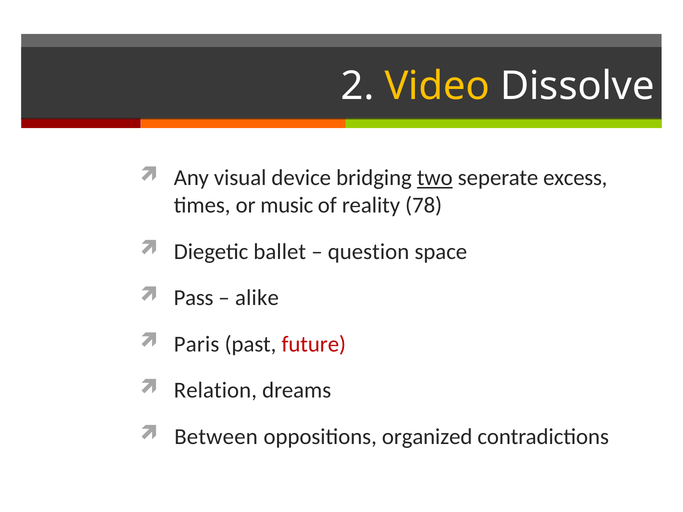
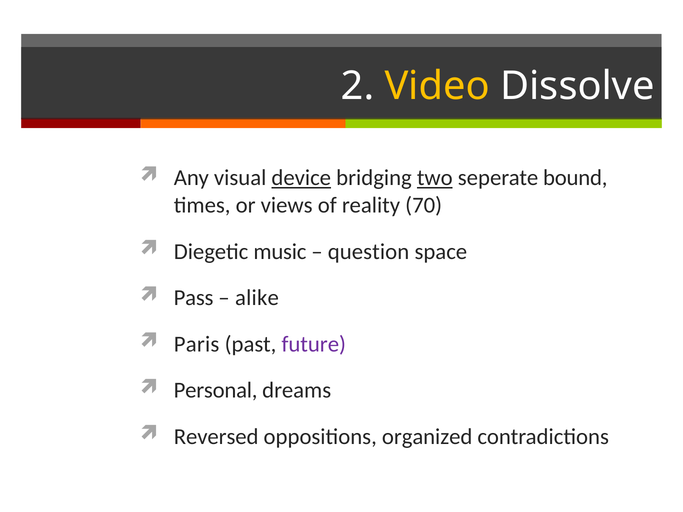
device underline: none -> present (301, 178)
excess: excess -> bound (575, 178)
music: music -> views (287, 205)
78: 78 -> 70 (424, 205)
ballet: ballet -> music (280, 252)
future colour: red -> purple (314, 344)
Relation: Relation -> Personal (216, 391)
Between: Between -> Reversed (216, 437)
